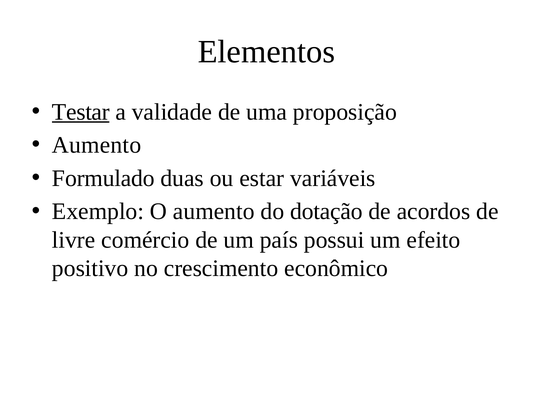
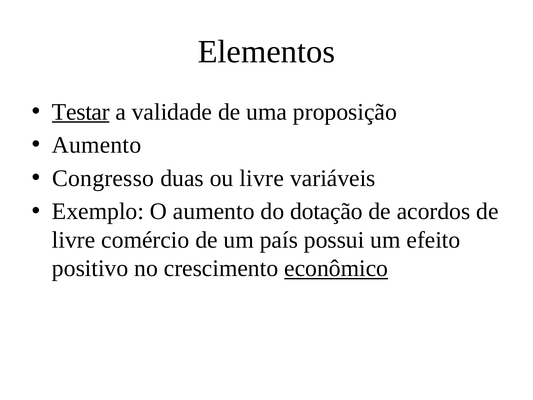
Formulado: Formulado -> Congresso (103, 178)
ou estar: estar -> livre (262, 178)
econômico underline: none -> present (336, 268)
